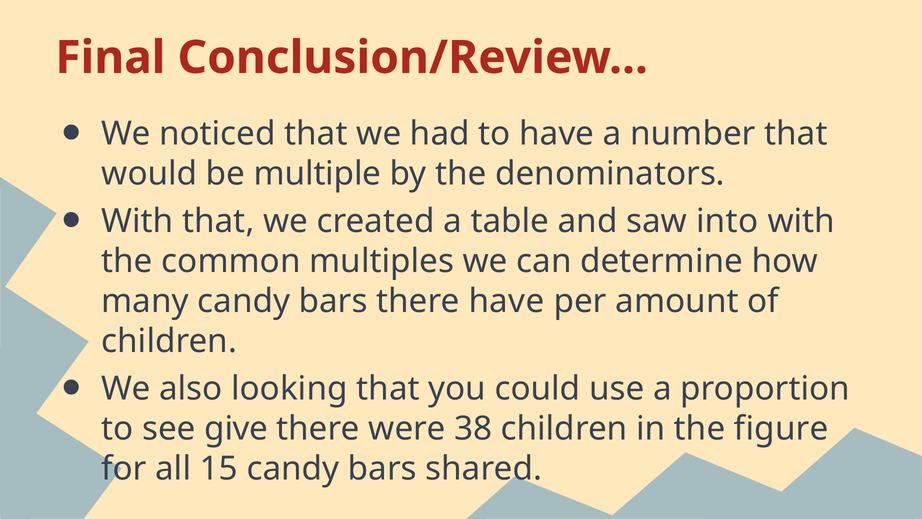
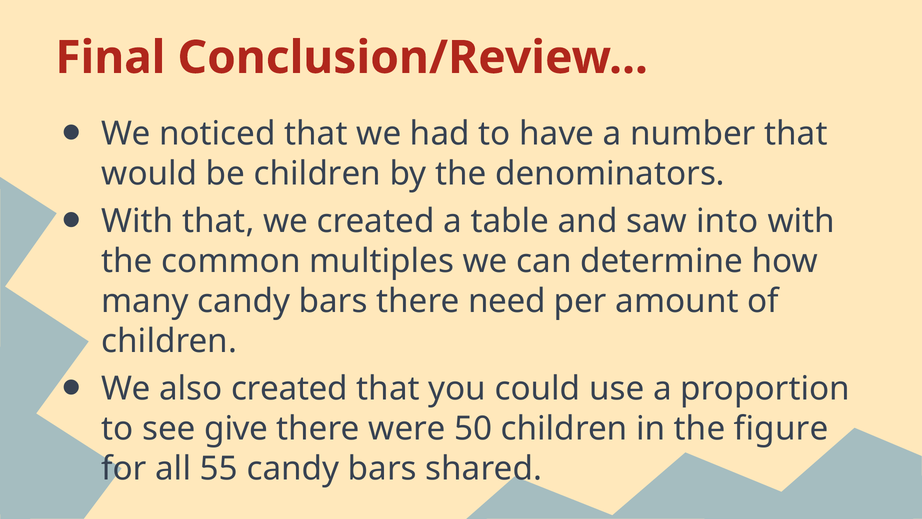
be multiple: multiple -> children (317, 174)
there have: have -> need (507, 301)
also looking: looking -> created (290, 389)
38: 38 -> 50 (473, 429)
15: 15 -> 55 (219, 468)
